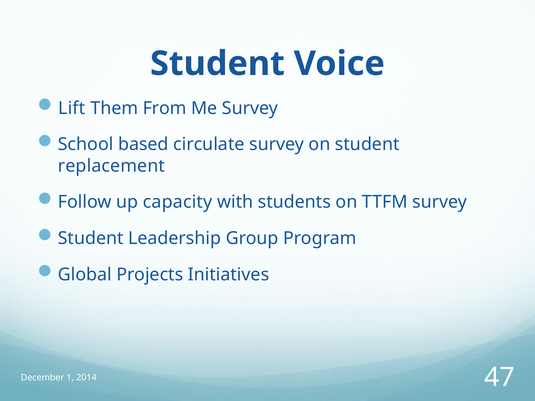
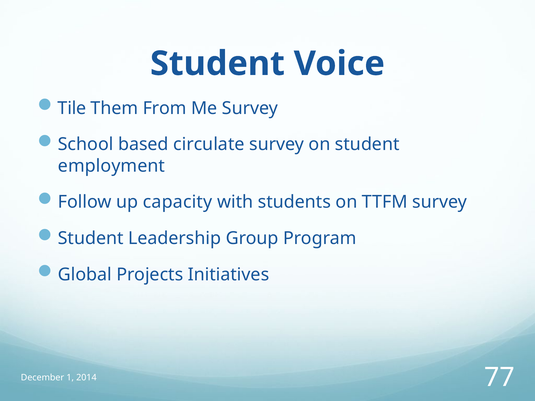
Lift: Lift -> Tile (72, 108)
replacement: replacement -> employment (111, 166)
47: 47 -> 77 (499, 378)
